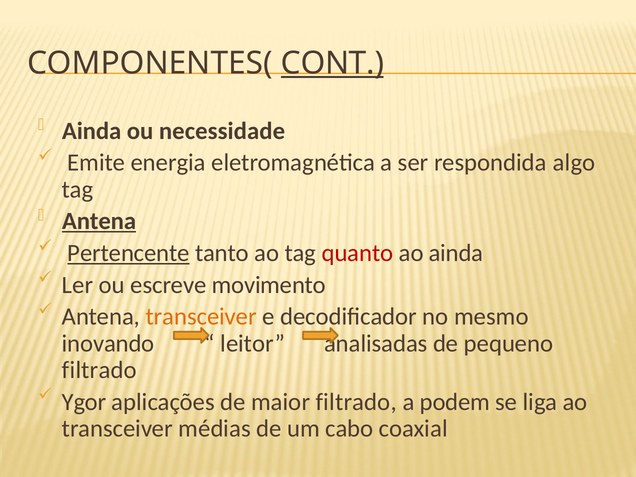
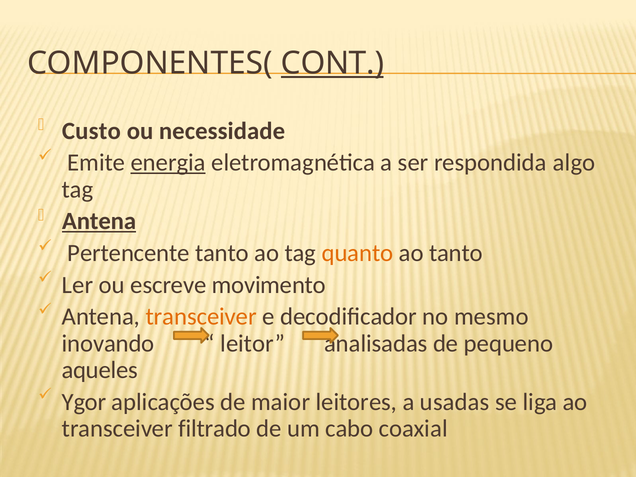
Ainda: Ainda -> Custo (91, 131)
energia underline: none -> present (168, 163)
Pertencente underline: present -> none (129, 253)
quanto colour: red -> orange (358, 253)
ao ainda: ainda -> tanto (456, 253)
filtrado: filtrado -> aqueles (100, 370)
maior filtrado: filtrado -> leitores (356, 402)
podem: podem -> usadas (455, 402)
médias: médias -> filtrado (215, 429)
